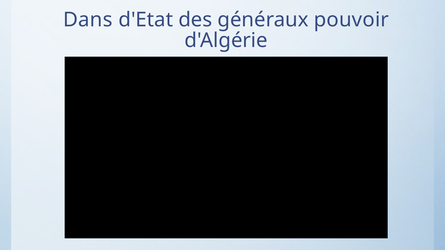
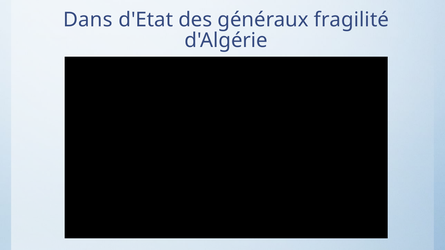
pouvoir: pouvoir -> fragilité (351, 20)
